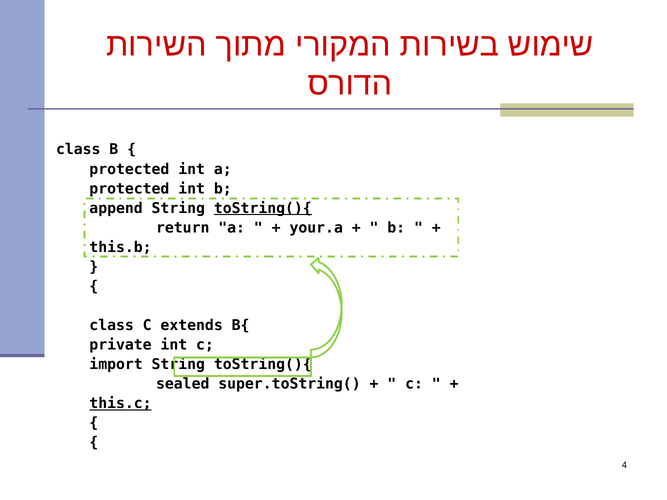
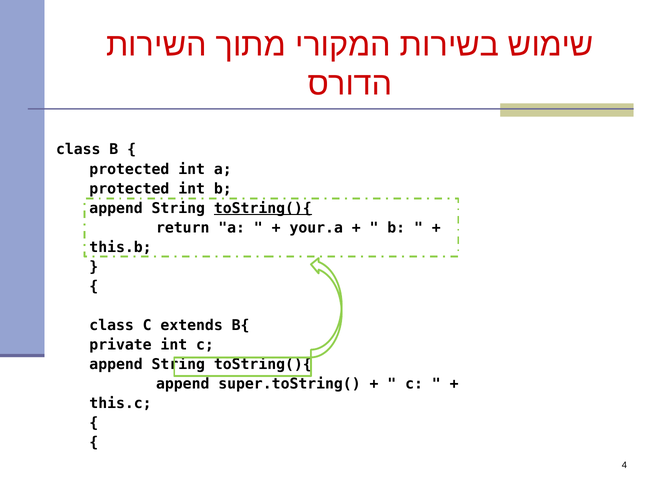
import: import -> append (116, 365)
sealed: sealed -> append (183, 384)
this.c underline: present -> none (121, 404)
